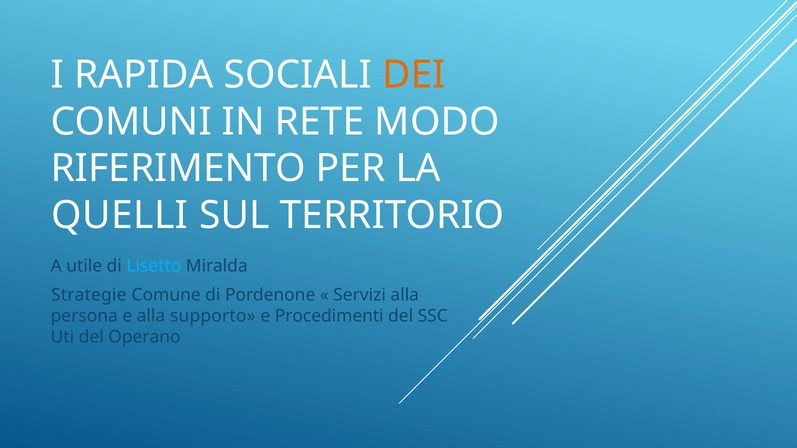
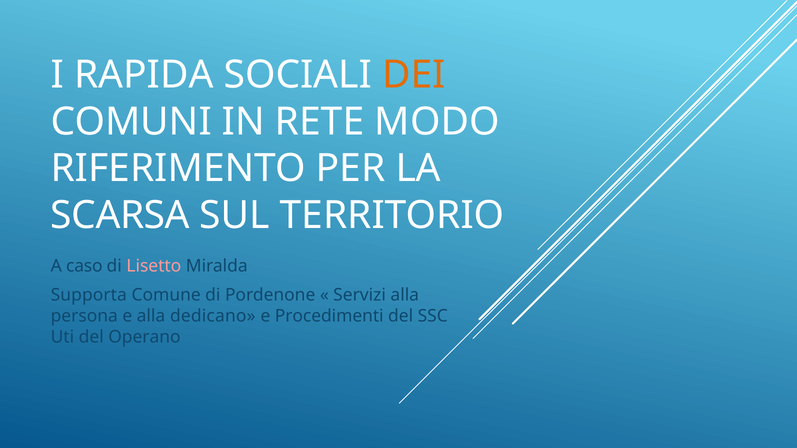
QUELLI: QUELLI -> SCARSA (120, 215)
utile: utile -> caso (84, 266)
Lisetto colour: light blue -> pink (154, 266)
Strategie: Strategie -> Supporta (89, 295)
supporto: supporto -> dedicano (213, 316)
